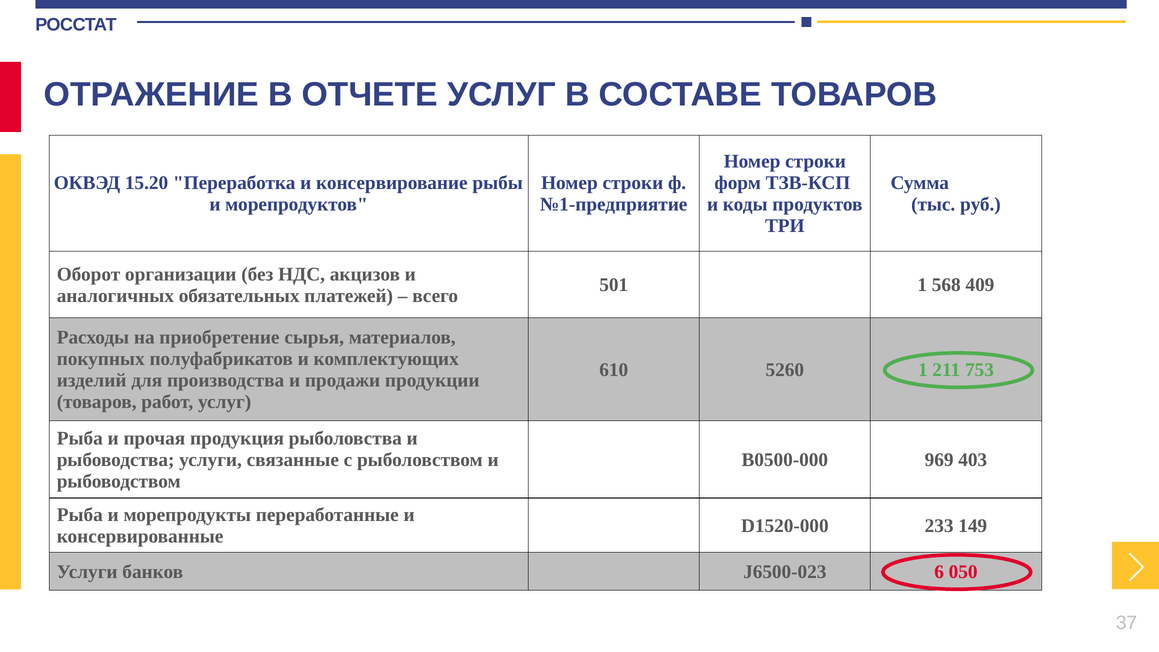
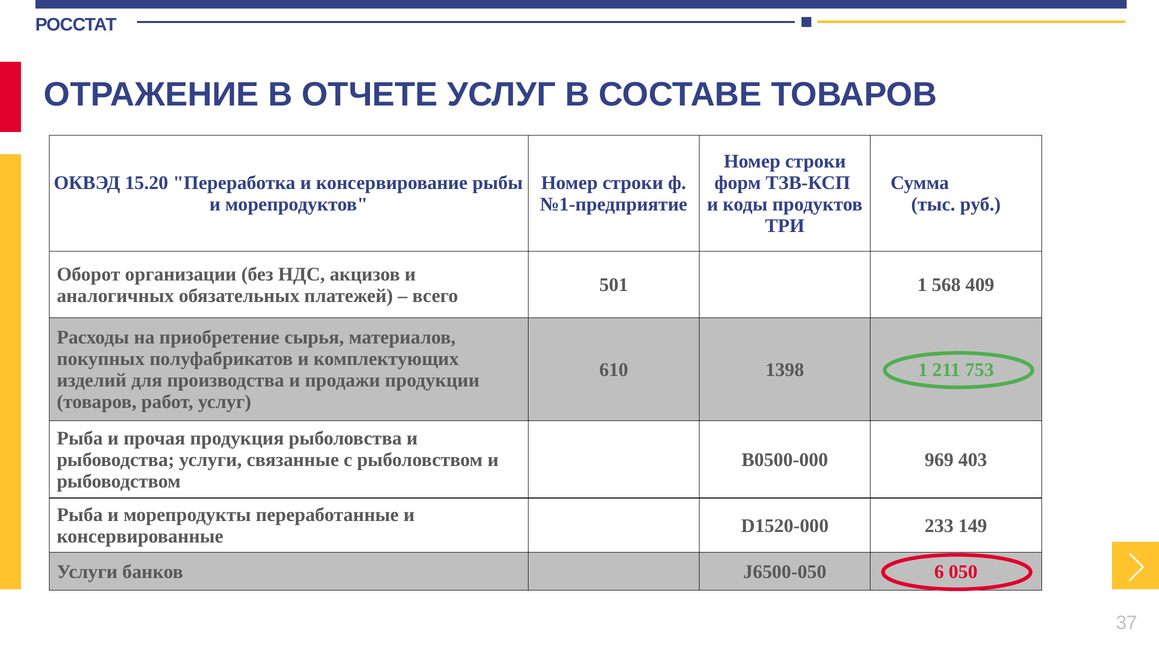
5260: 5260 -> 1398 (785, 370)
J6500-023: J6500-023 -> J6500-050 (785, 572)
